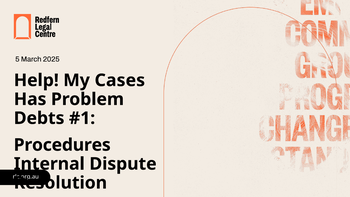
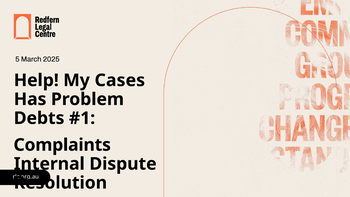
Procedures: Procedures -> Complaints (62, 145)
